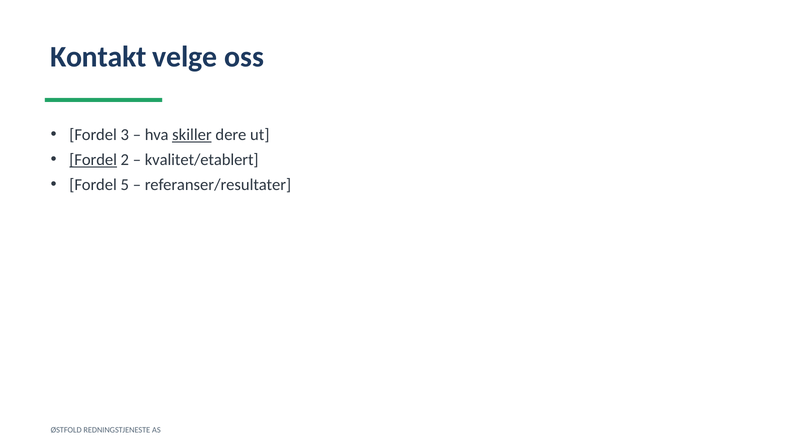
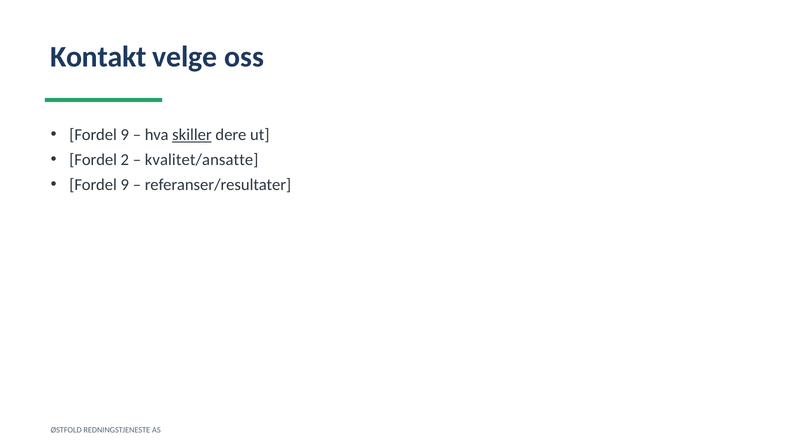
3: 3 -> 9 (125, 135)
Fordel underline: present -> none (93, 160)
kvalitet/etablert: kvalitet/etablert -> kvalitet/ansatte (202, 160)
5: 5 -> 9 (125, 185)
